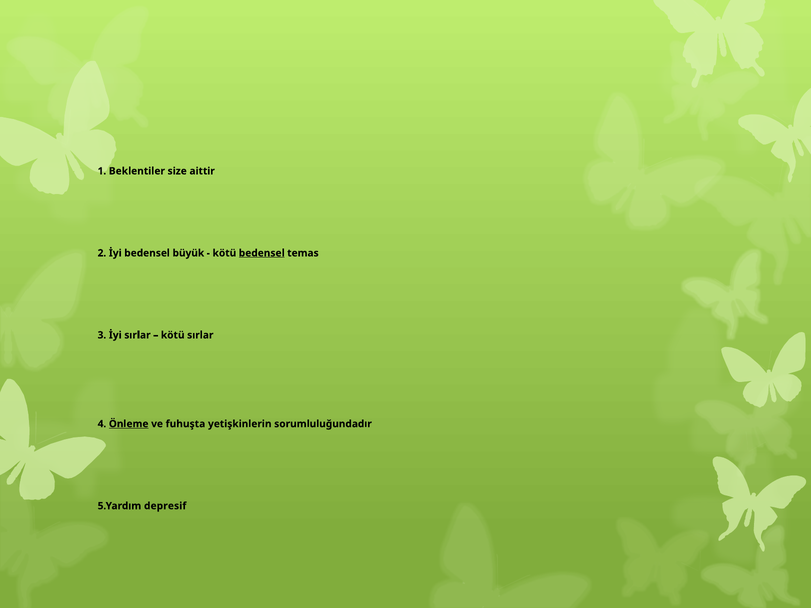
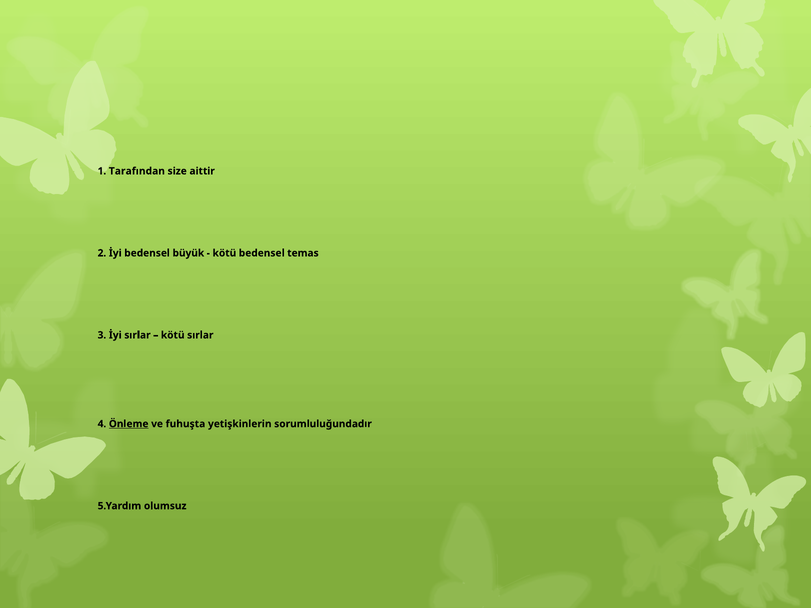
Beklentiler: Beklentiler -> Tarafından (137, 171)
bedensel underline: present -> none (262, 253)
depresif: depresif -> olumsuz (165, 506)
